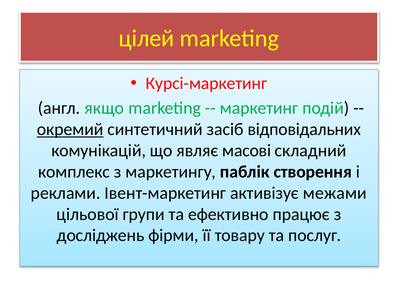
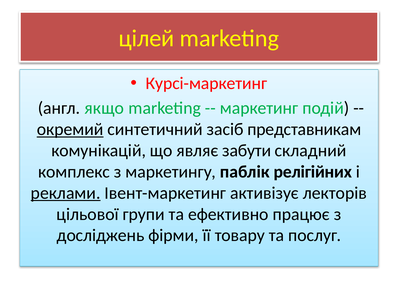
відповідальних: відповідальних -> представникам (304, 130)
масові: масові -> забути (247, 151)
створення: створення -> релігійних (313, 172)
реклами underline: none -> present (66, 193)
межами: межами -> лекторів (335, 193)
